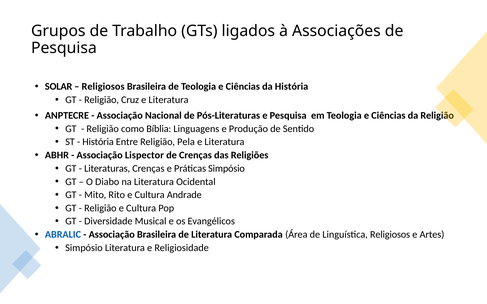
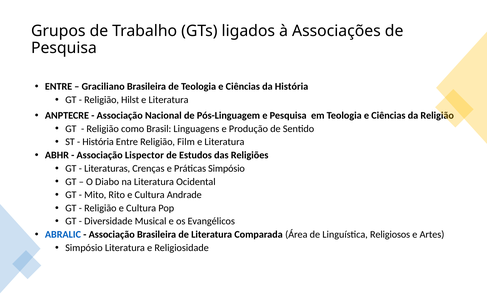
SOLAR: SOLAR -> ENTRE (59, 87)
Religiosos: Religiosos -> Graciliano (103, 87)
Cruz: Cruz -> Hilst (130, 100)
Pós-Literaturas: Pós-Literaturas -> Pós-Linguagem (228, 116)
Bíblia: Bíblia -> Brasil (159, 129)
Pela: Pela -> Film (186, 142)
de Crenças: Crenças -> Estudos (195, 155)
